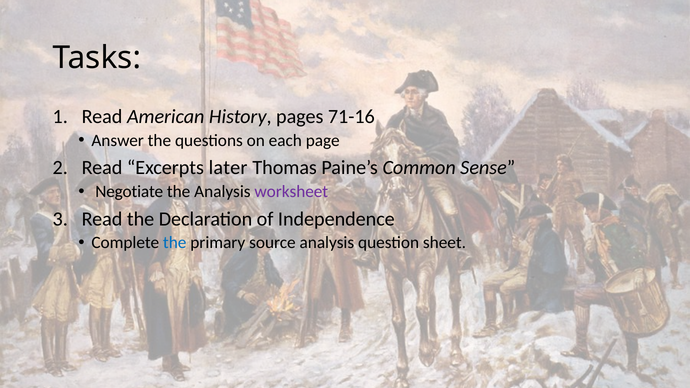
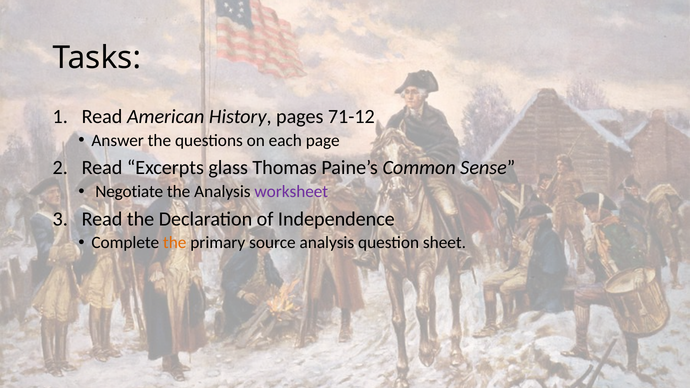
71-16: 71-16 -> 71-12 (351, 117)
later: later -> glass (228, 168)
the colour: blue -> orange (175, 243)
